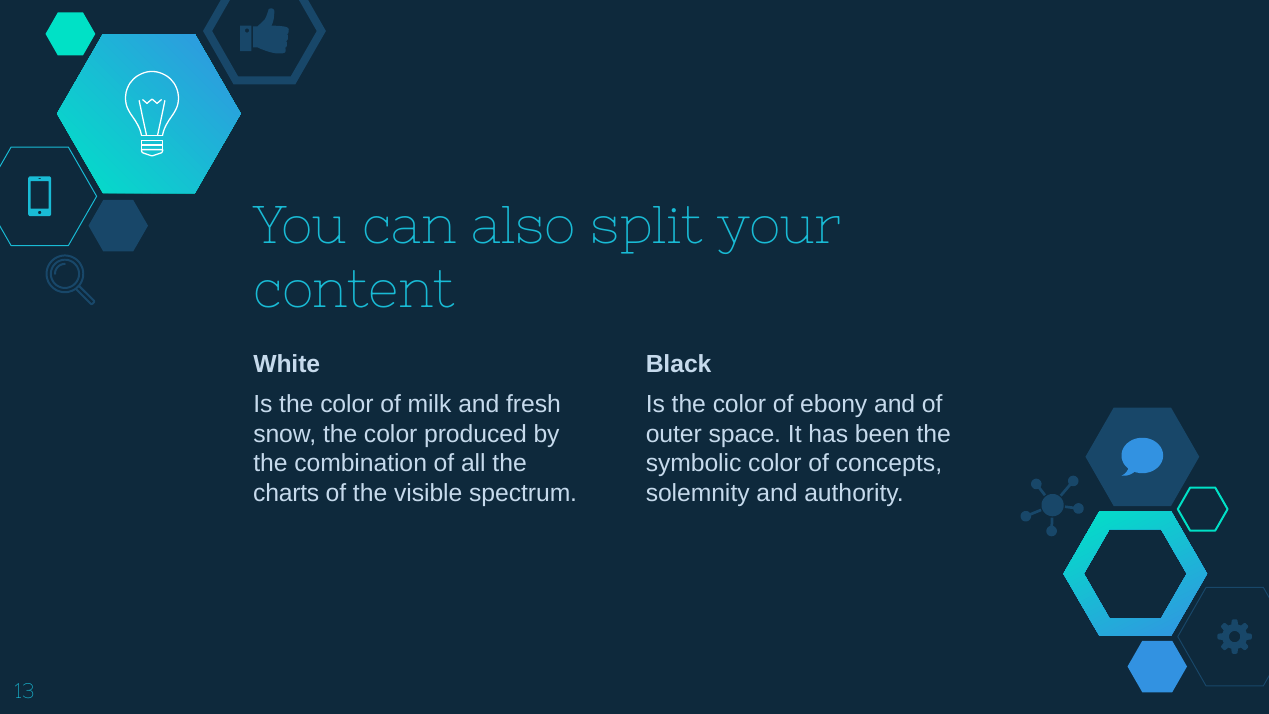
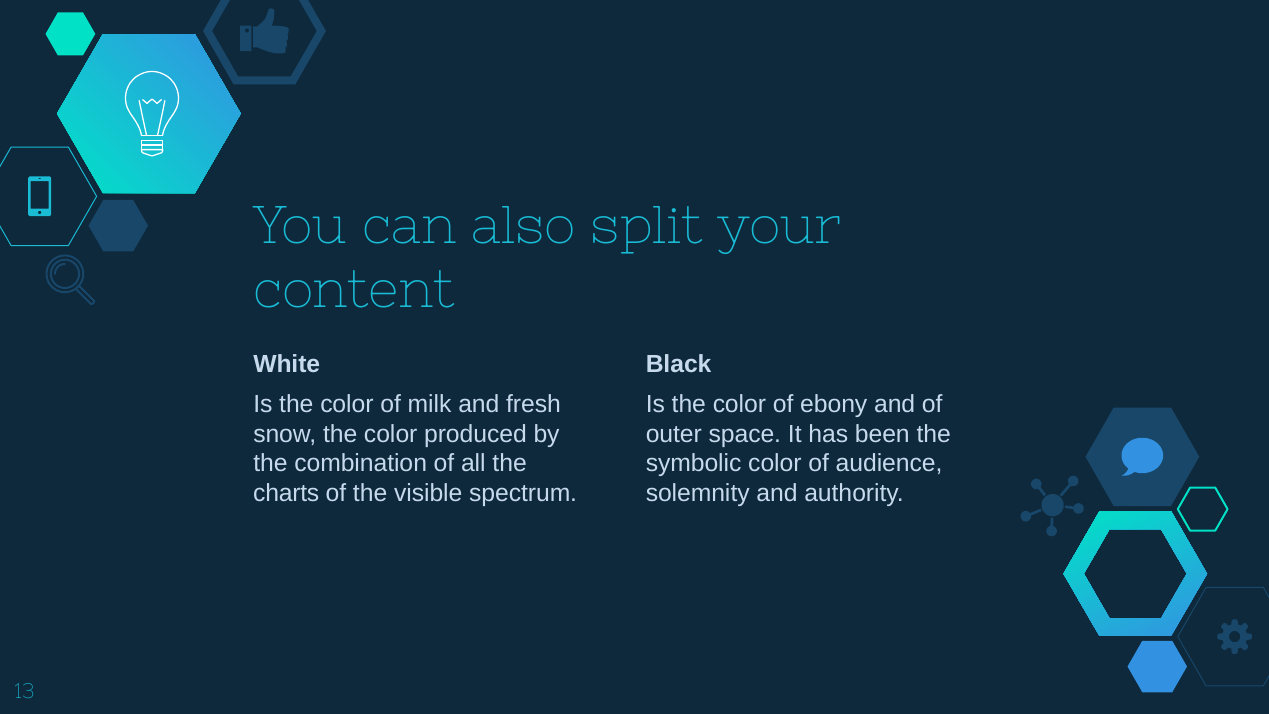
concepts: concepts -> audience (889, 464)
